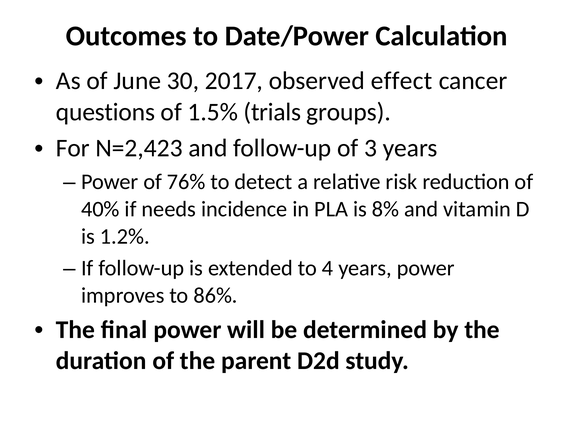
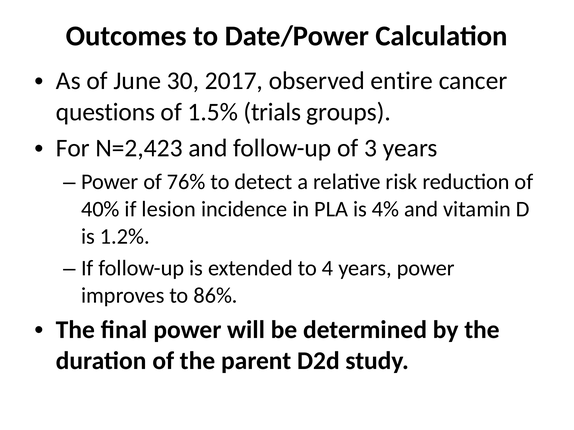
effect: effect -> entire (402, 81)
needs: needs -> lesion (169, 209)
8%: 8% -> 4% (386, 209)
